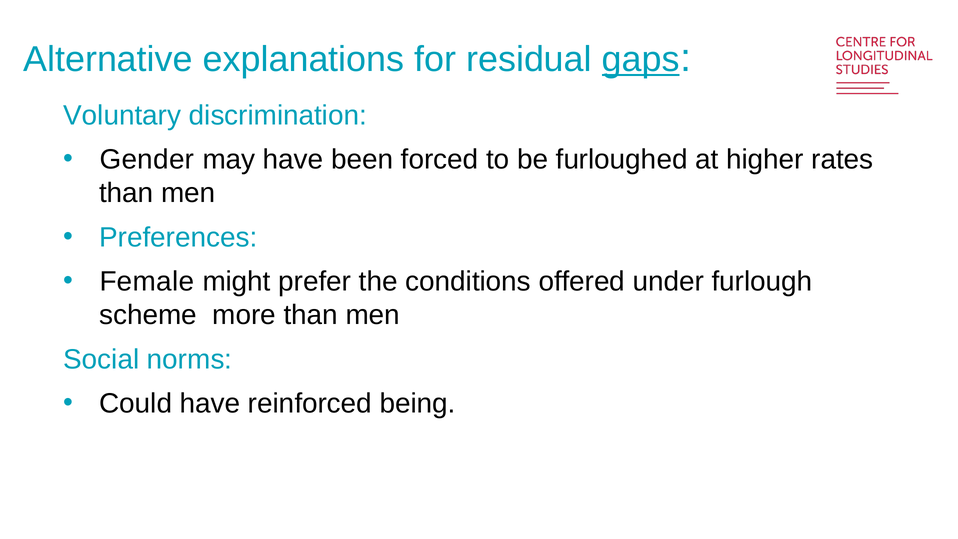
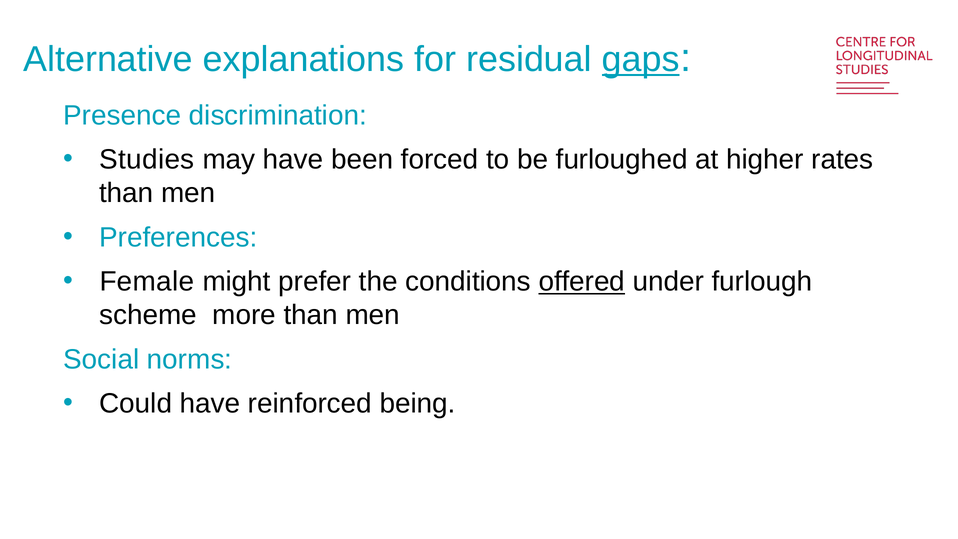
Voluntary: Voluntary -> Presence (122, 115)
Gender: Gender -> Studies (147, 160)
offered underline: none -> present (582, 282)
